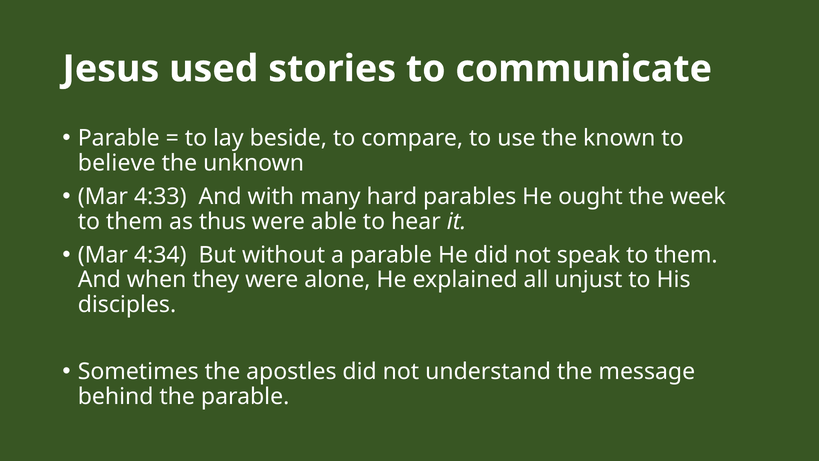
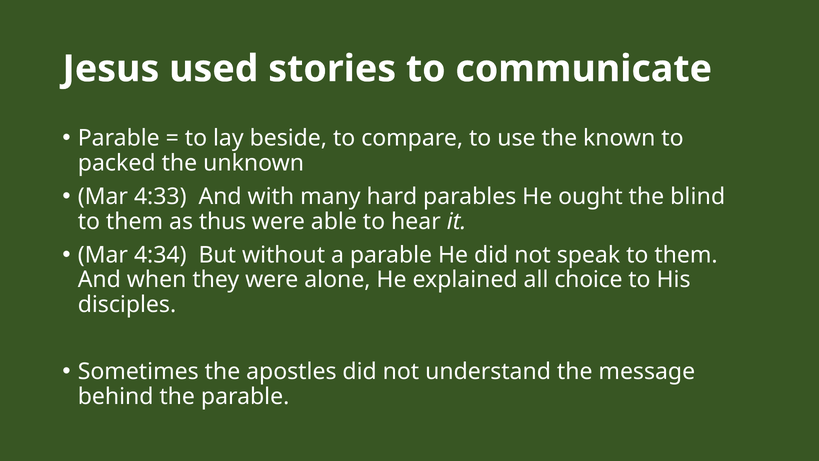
believe: believe -> packed (117, 163)
week: week -> blind (698, 196)
unjust: unjust -> choice (588, 280)
